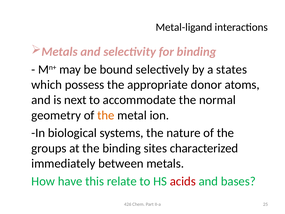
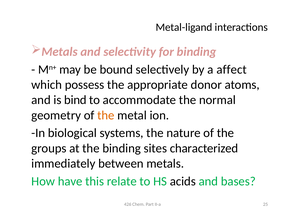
states: states -> affect (232, 69)
next: next -> bind (75, 100)
acids colour: red -> black (183, 181)
